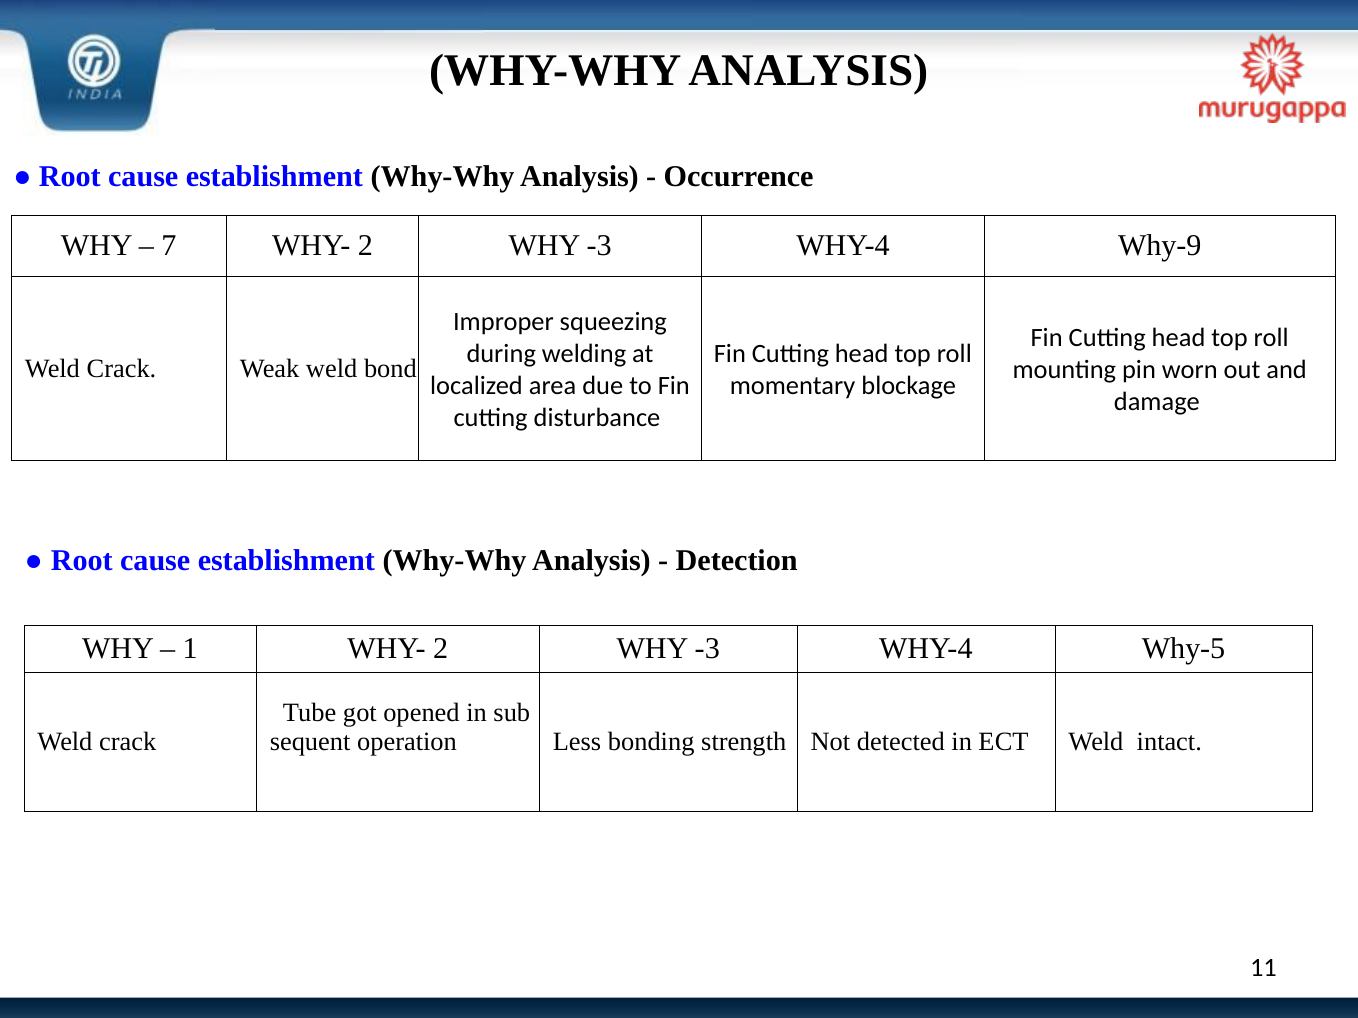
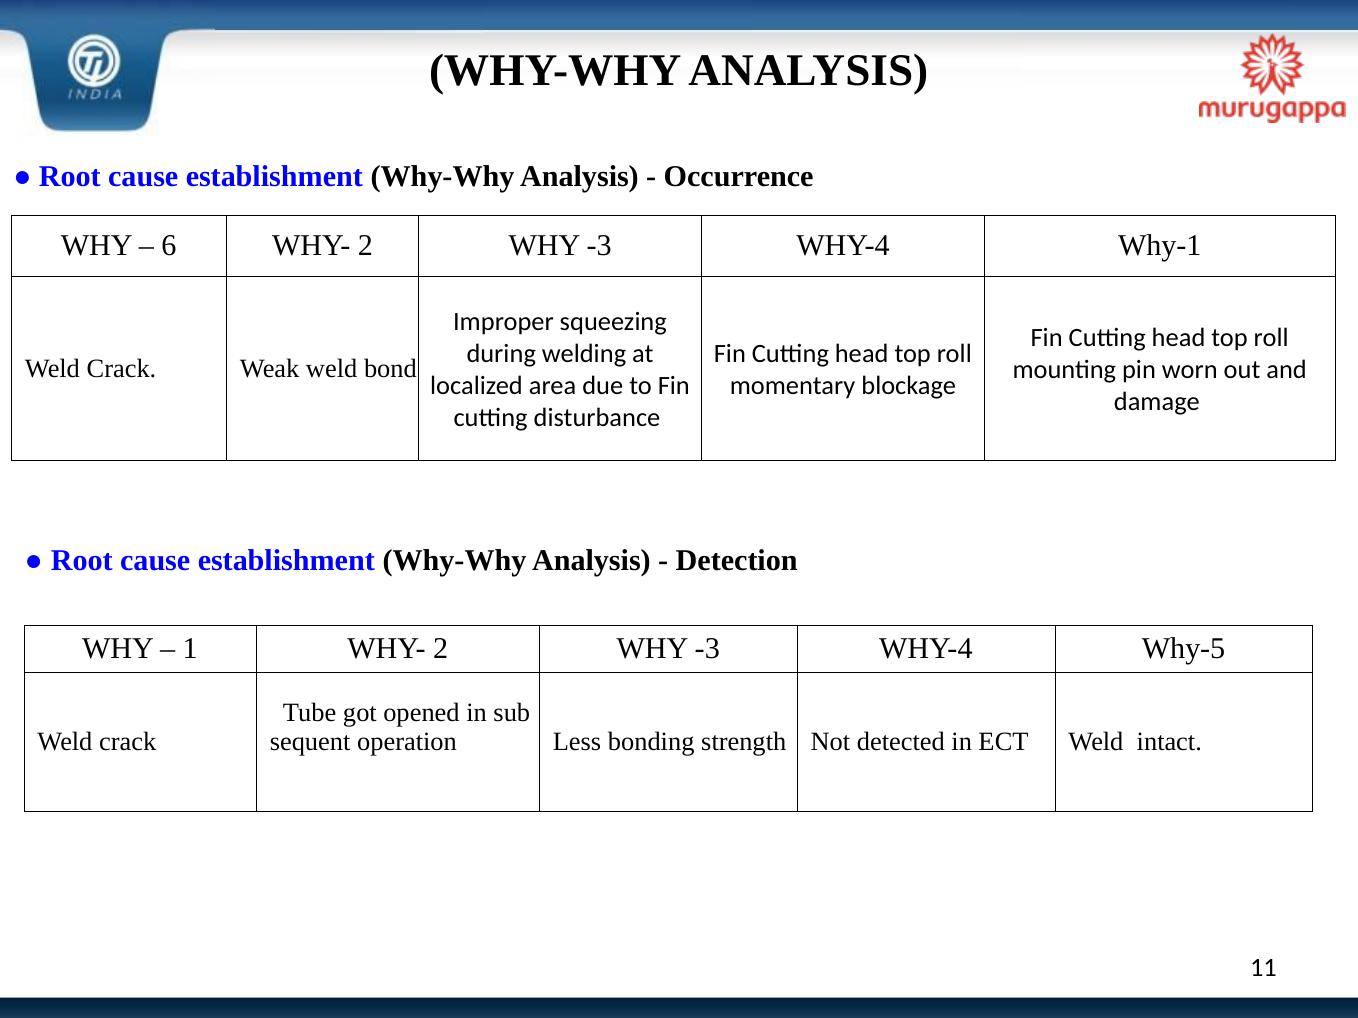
7: 7 -> 6 (169, 246)
Why-9: Why-9 -> Why-1 (1160, 246)
